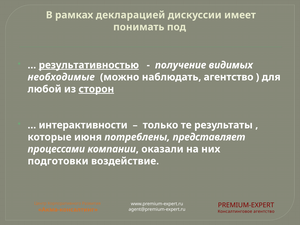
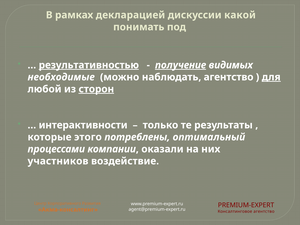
имеет: имеет -> какой (240, 15)
получение underline: none -> present (181, 65)
для underline: none -> present (271, 77)
июня: июня -> этого (88, 137)
представляет: представляет -> оптимальный (209, 137)
подготовки: подготовки -> участников (58, 161)
